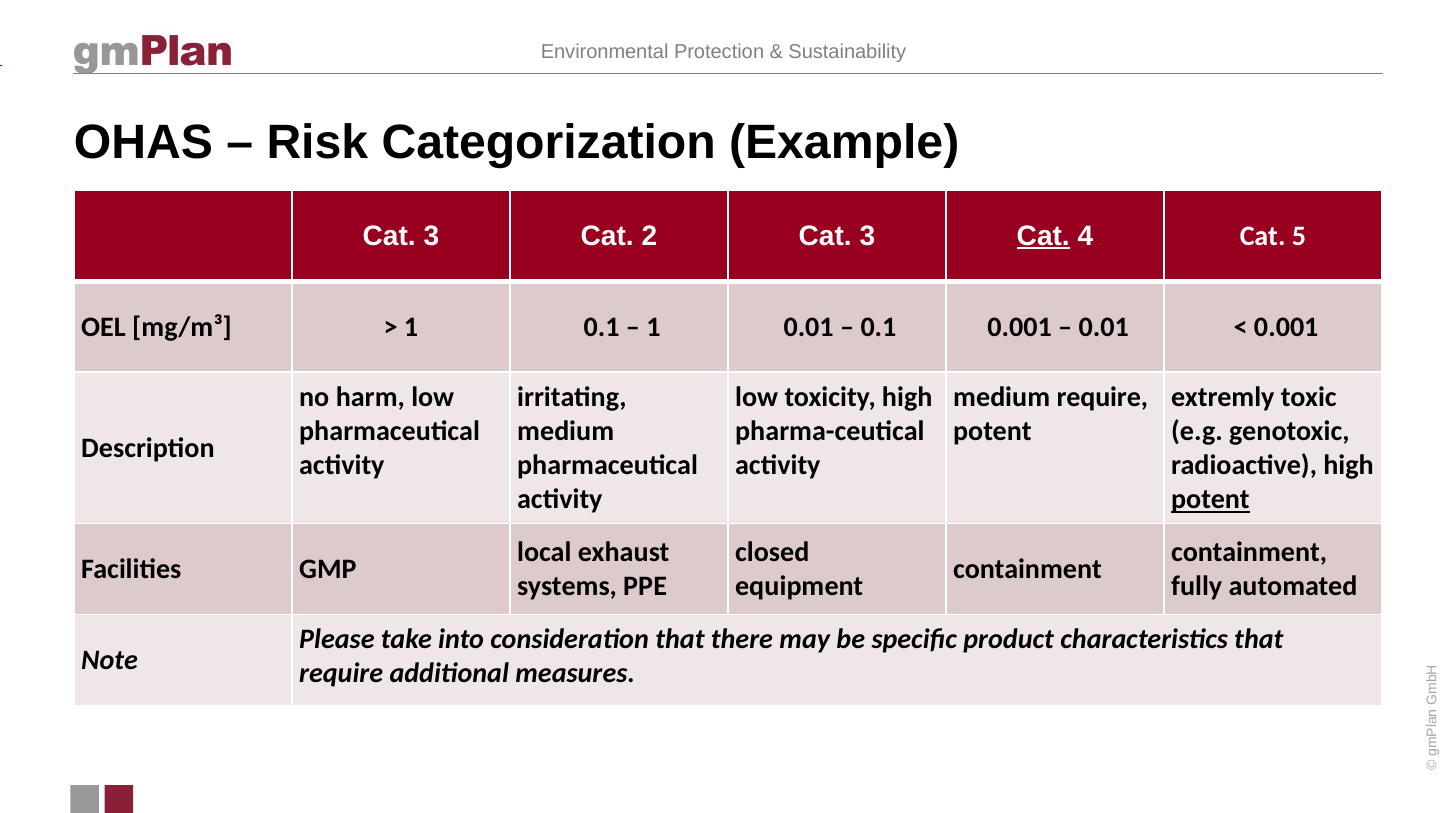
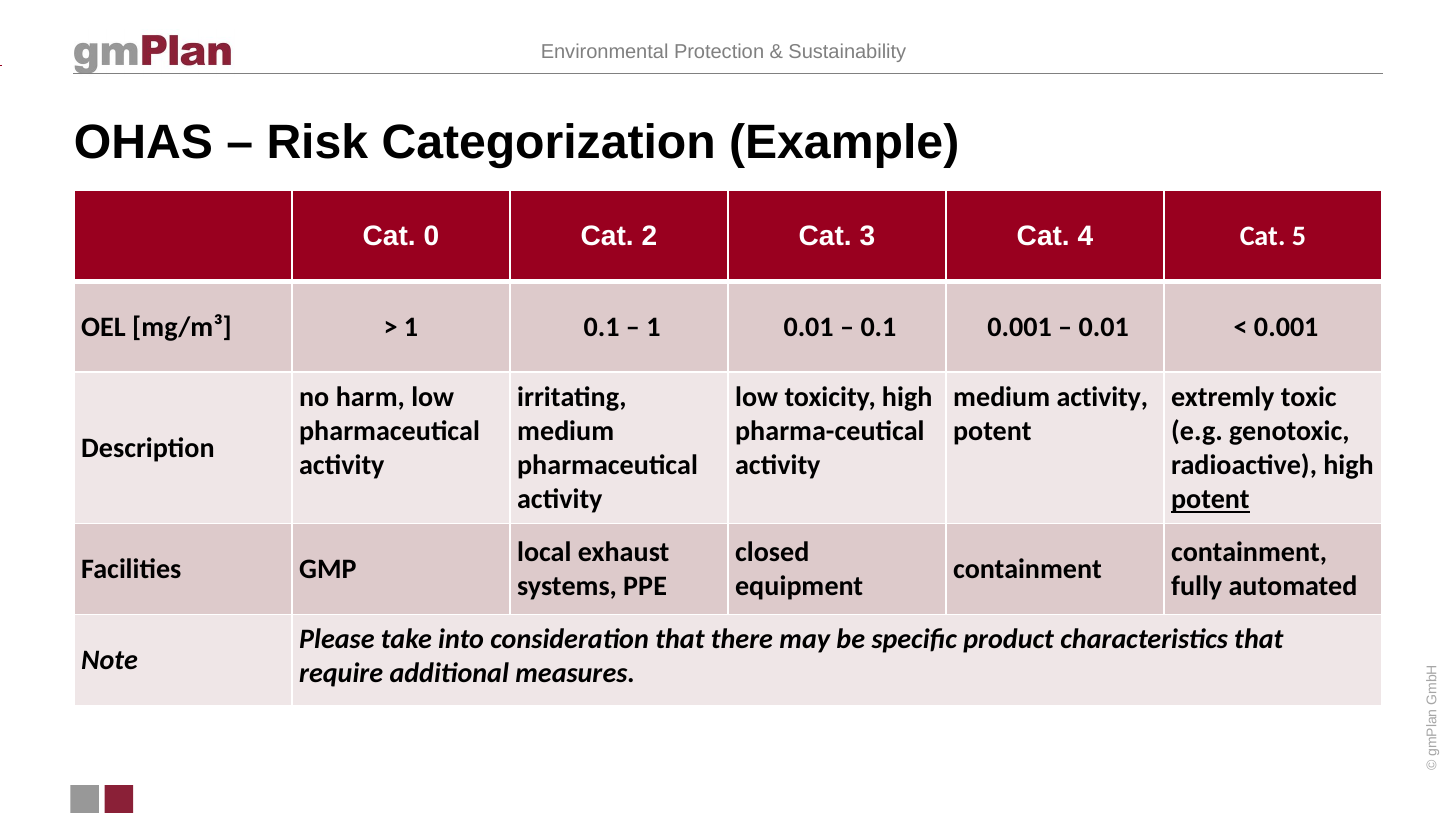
3: 3 -> 0 (431, 236)
Cat underline: present -> none (1043, 236)
medium require: require -> activity (1102, 397)
